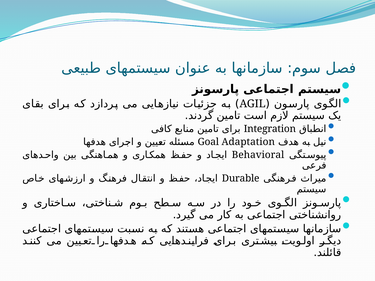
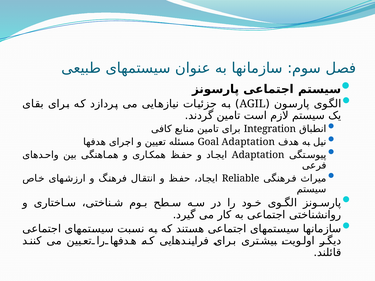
Behavioral: Behavioral -> Adaptation (258, 155)
Durable: Durable -> Reliable (241, 179)
